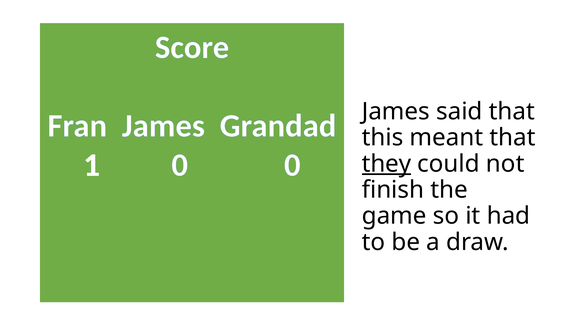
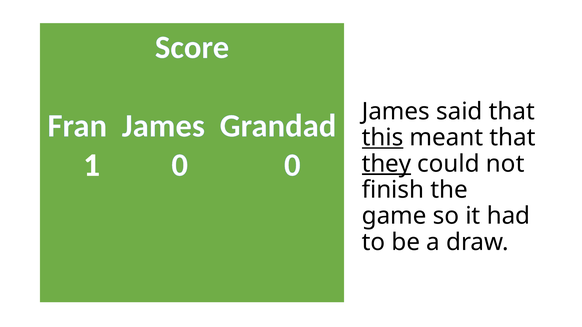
this underline: none -> present (383, 138)
